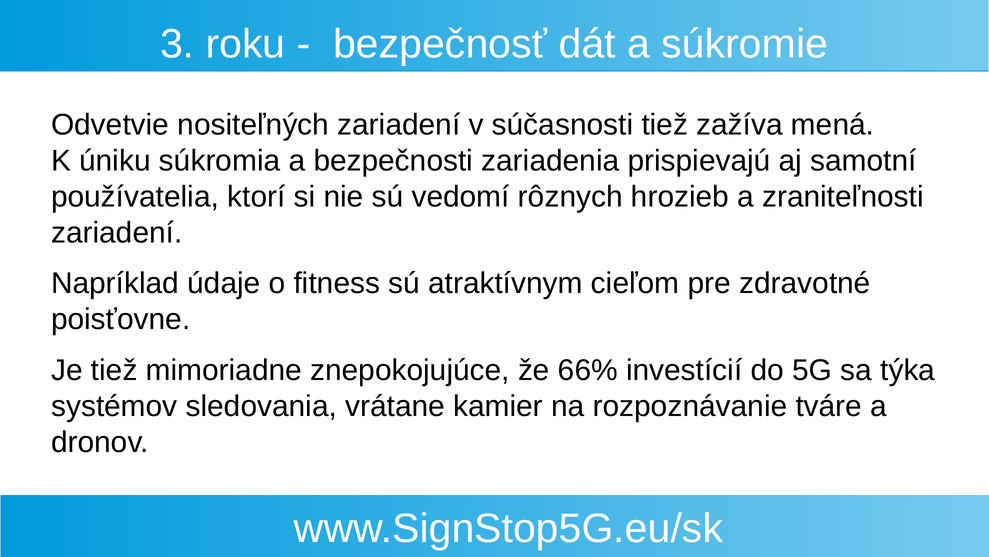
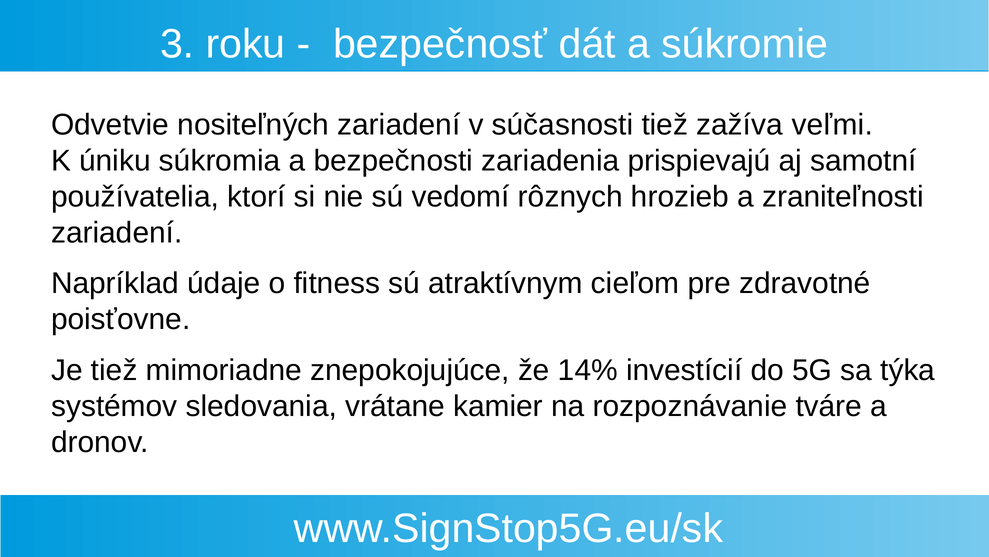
mená: mená -> veľmi (832, 125)
66%: 66% -> 14% (588, 370)
